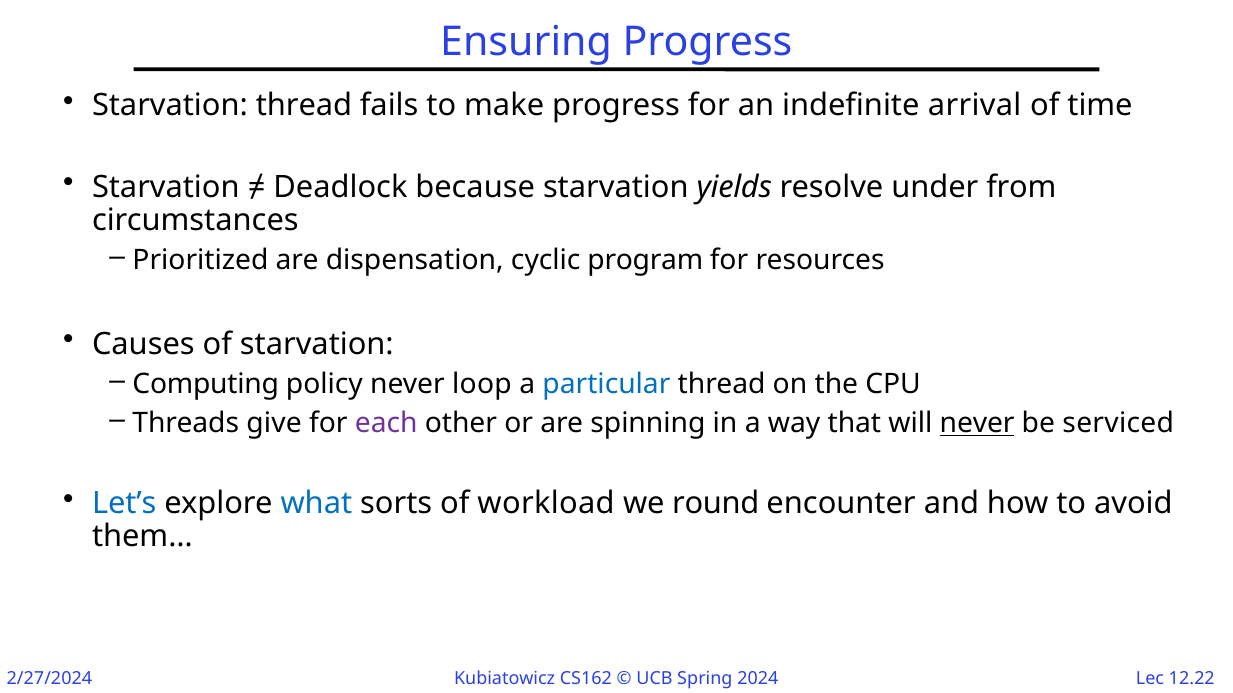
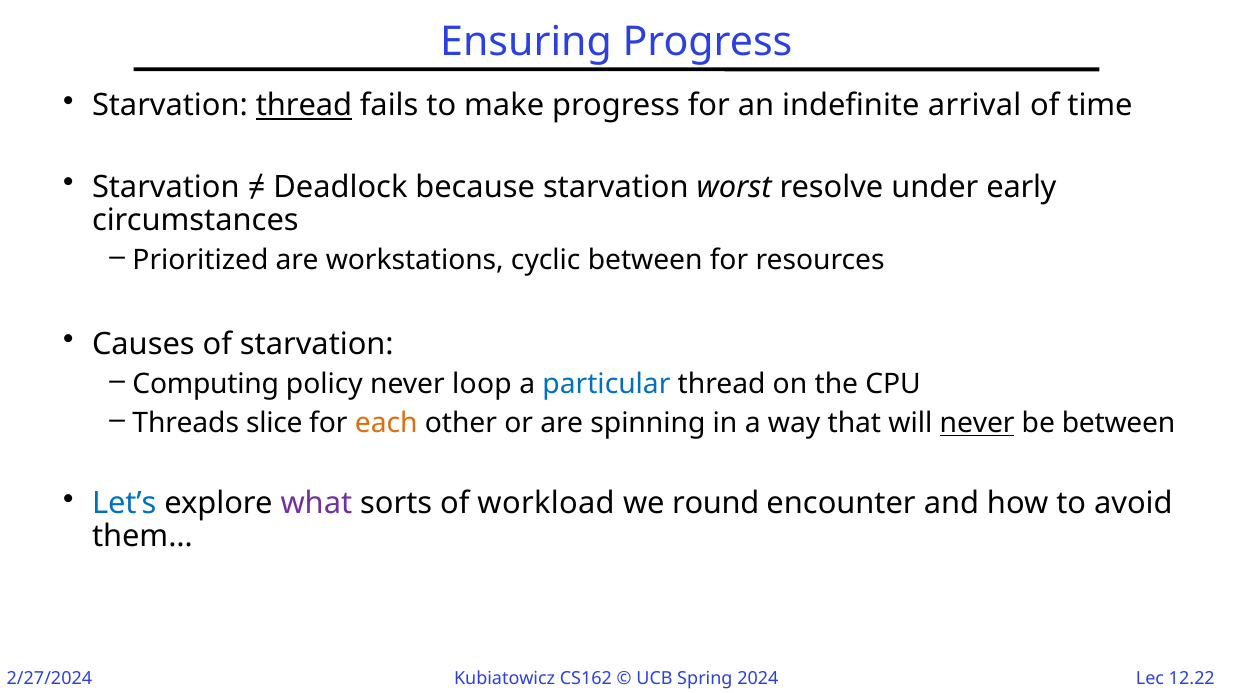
thread underline: none -> present (304, 106)
yields: yields -> worst (734, 187)
from: from -> early (1021, 187)
dispensation: dispensation -> workstations (415, 261)
cyclic program: program -> between (645, 261)
give: give -> slice (274, 424)
each colour: purple -> orange (386, 424)
be serviced: serviced -> between (1119, 424)
what colour: blue -> purple (316, 504)
